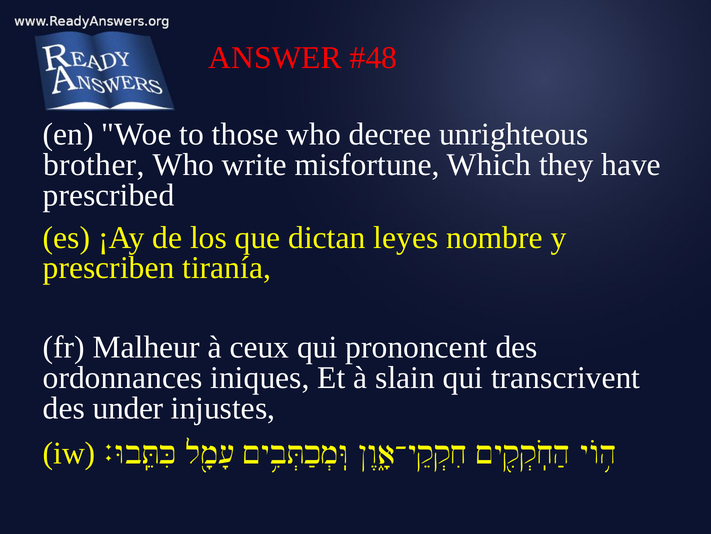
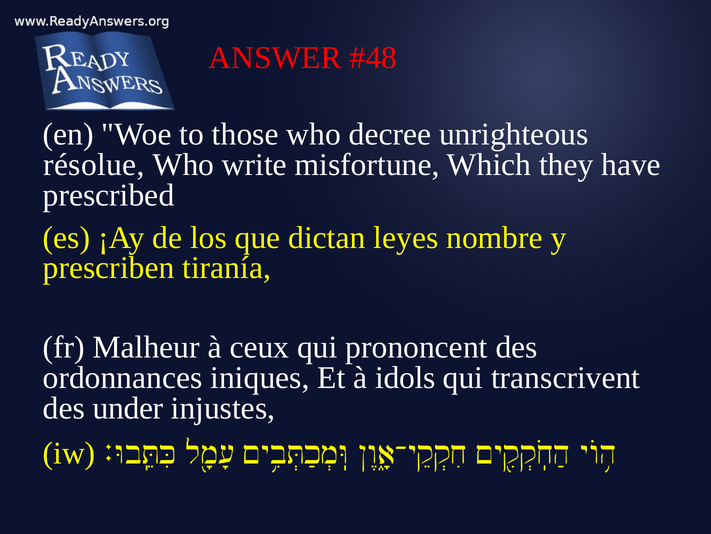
brother: brother -> résolue (94, 165)
slain: slain -> idols (405, 377)
